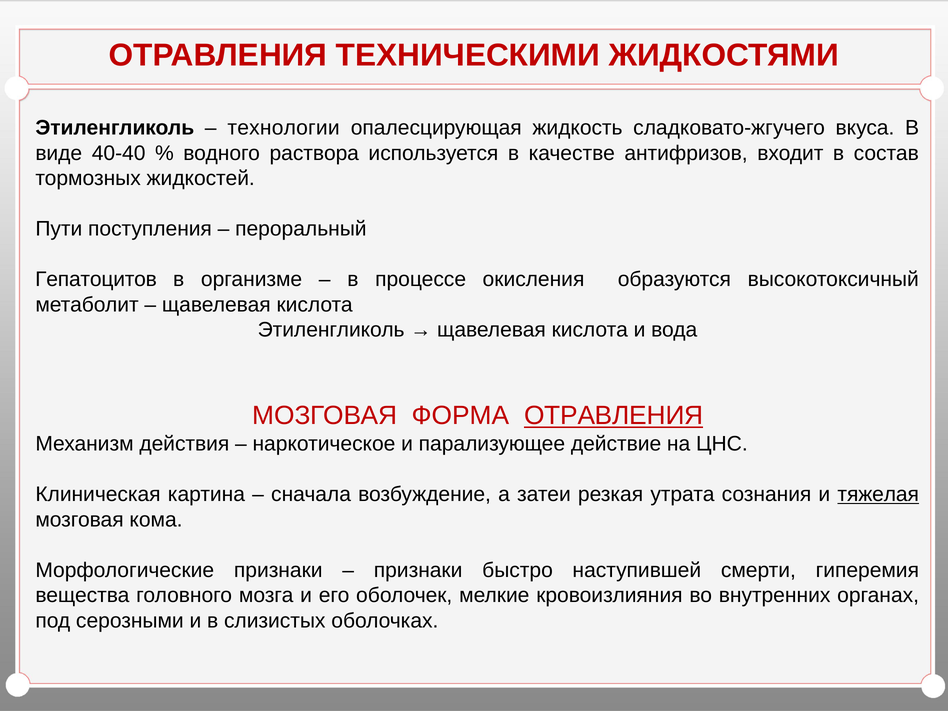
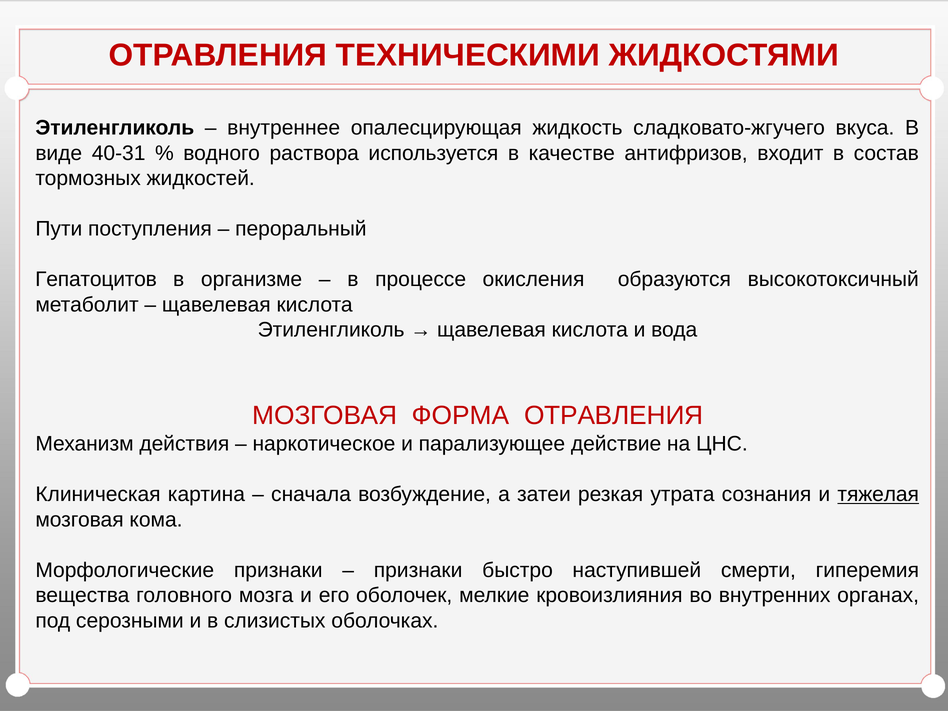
технологии: технологии -> внутреннее (284, 128)
40-40: 40-40 -> 40-31 (119, 153)
ОТРАВЛЕНИЯ underline: present -> none (614, 416)
